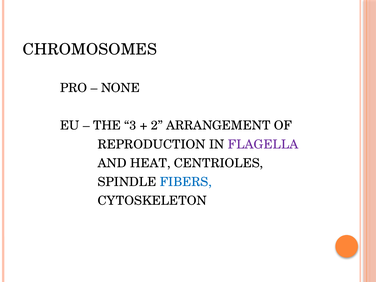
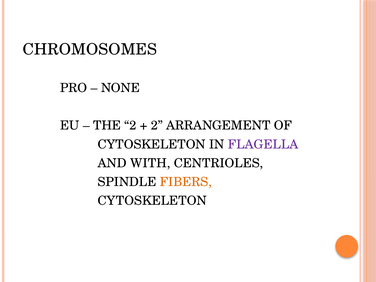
THE 3: 3 -> 2 (130, 126)
REPRODUCTION: REPRODUCTION -> CYTOSKELETON (152, 144)
HEAT: HEAT -> WITH (150, 163)
FIBERS colour: blue -> orange (186, 182)
